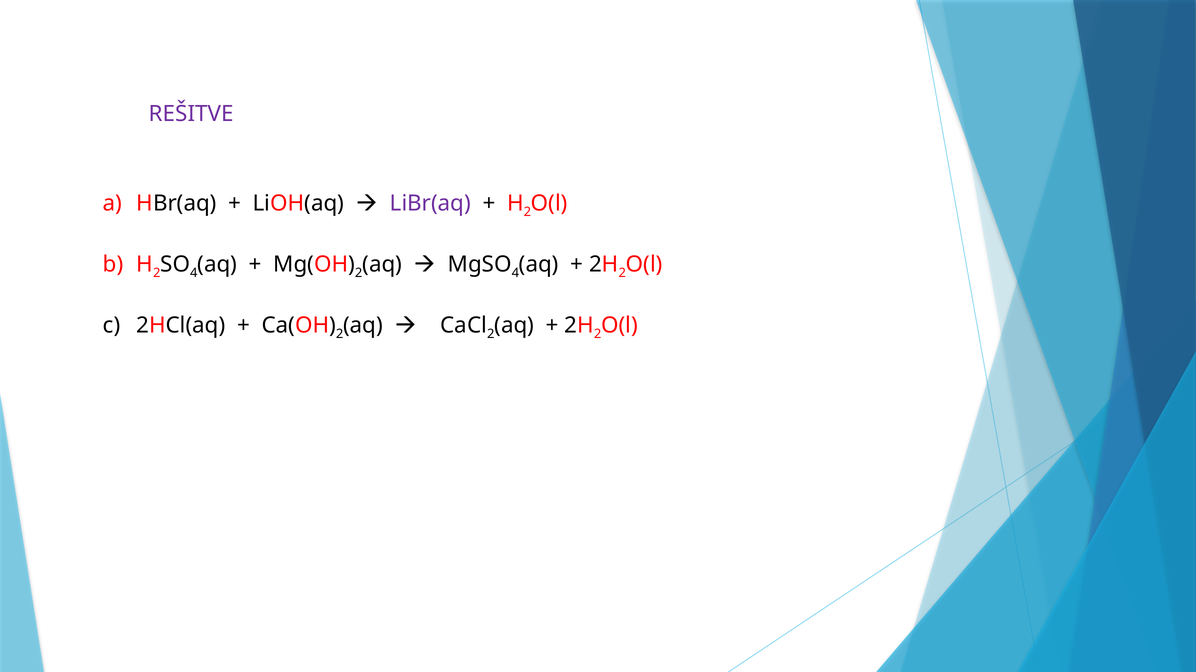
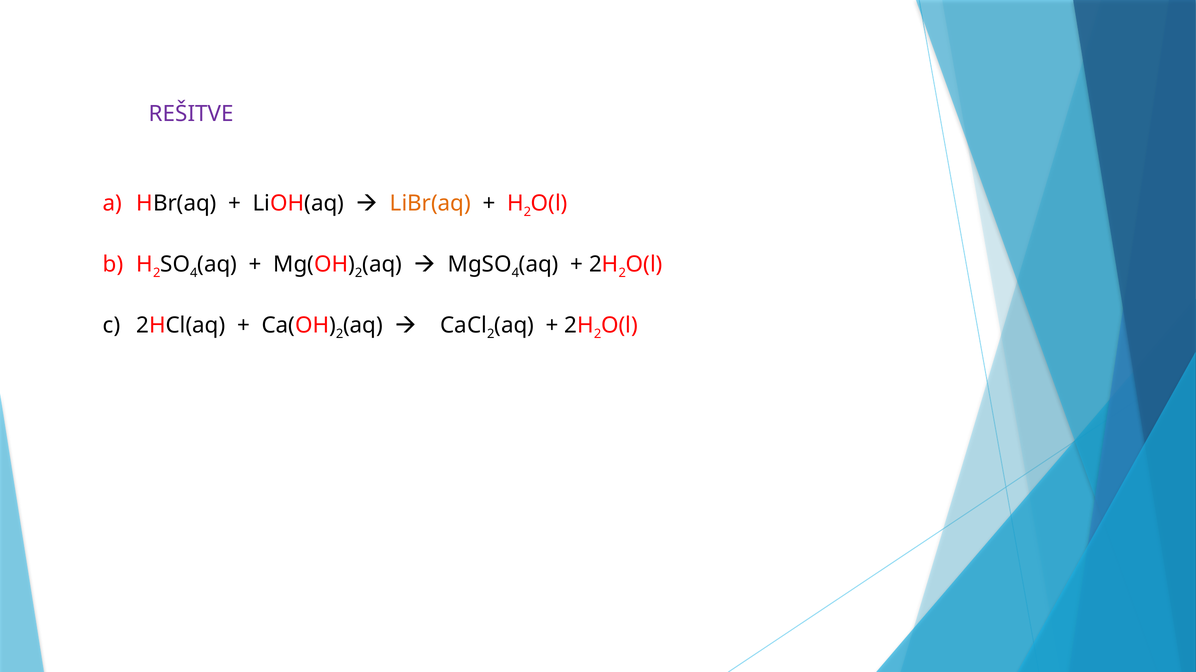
LiBr(aq colour: purple -> orange (430, 203)
